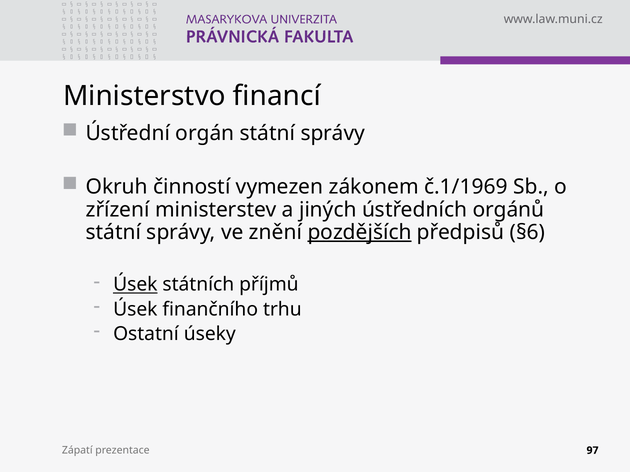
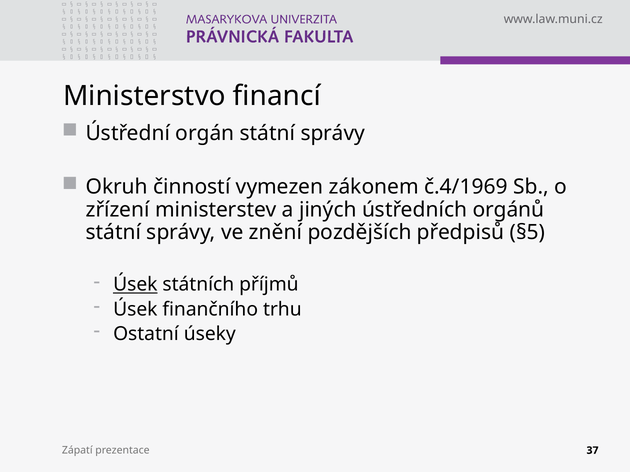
č.1/1969: č.1/1969 -> č.4/1969 (466, 187)
pozdějších underline: present -> none (360, 232)
§6: §6 -> §5 (527, 232)
97: 97 -> 37 (593, 451)
